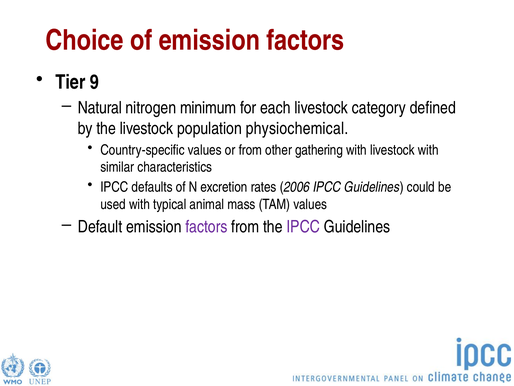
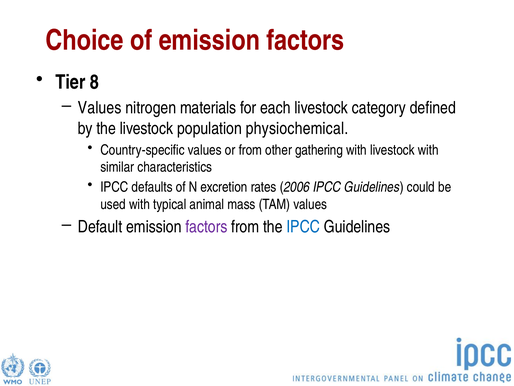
9: 9 -> 8 (95, 82)
Natural: Natural -> Values (100, 108)
minimum: minimum -> materials (208, 108)
IPCC colour: purple -> blue (303, 227)
